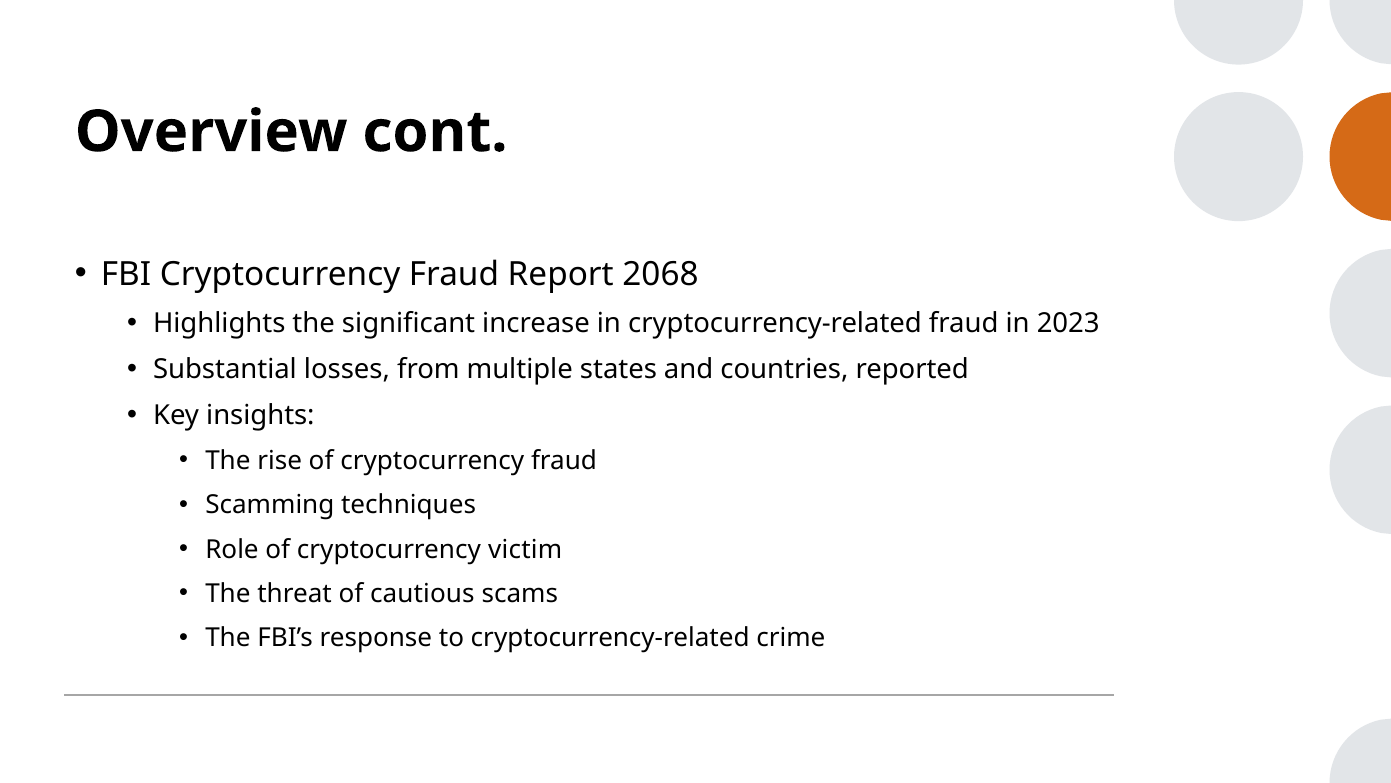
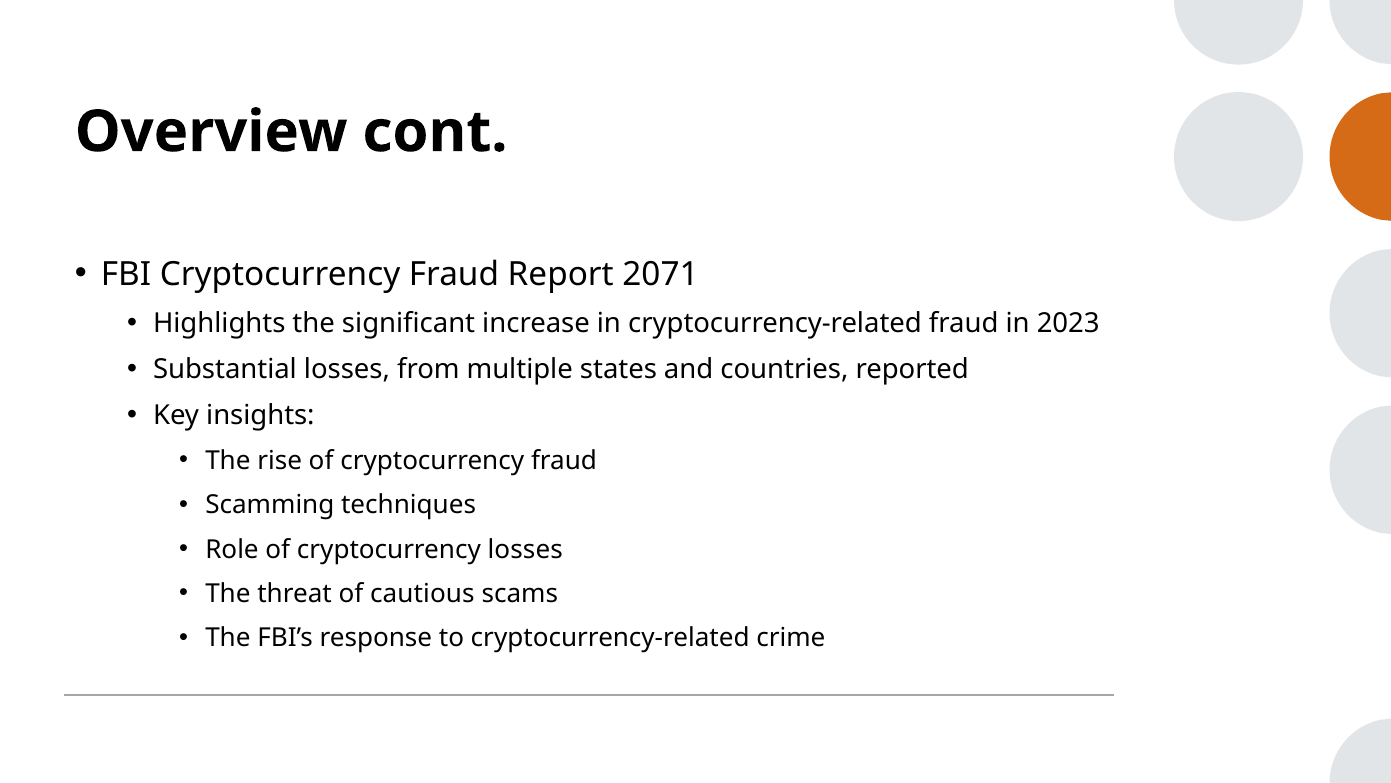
2068: 2068 -> 2071 (661, 274)
cryptocurrency victim: victim -> losses (525, 549)
